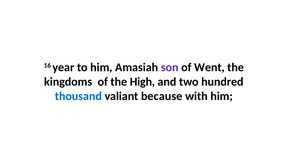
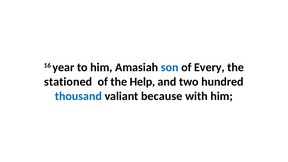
son colour: purple -> blue (170, 67)
Went: Went -> Every (209, 67)
kingdoms: kingdoms -> stationed (68, 82)
High: High -> Help (142, 82)
